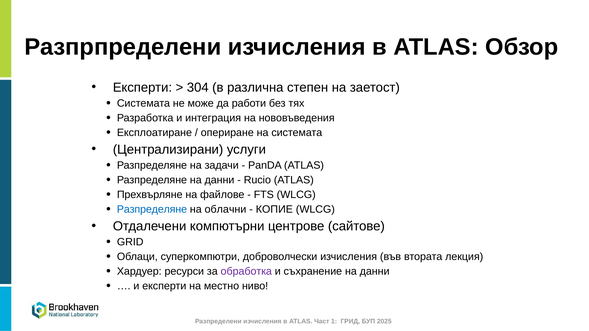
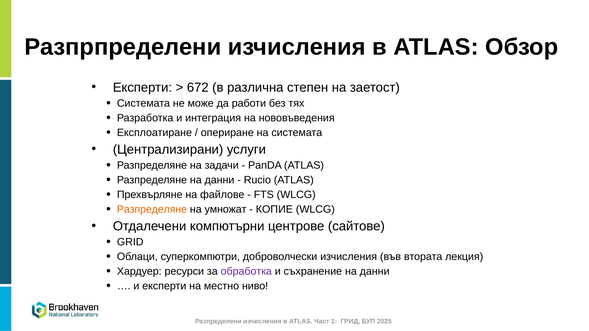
304: 304 -> 672 (198, 88)
Разпределяне colour: blue -> orange (152, 210)
облачни: облачни -> умножат (226, 210)
